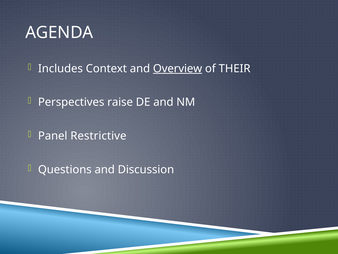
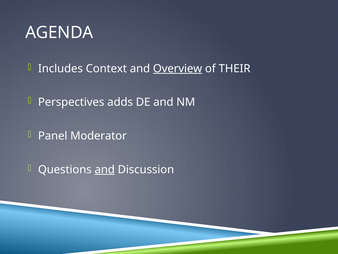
raise: raise -> adds (120, 102)
Restrictive: Restrictive -> Moderator (99, 136)
and underline: none -> present (105, 169)
